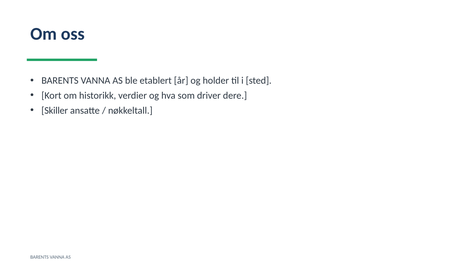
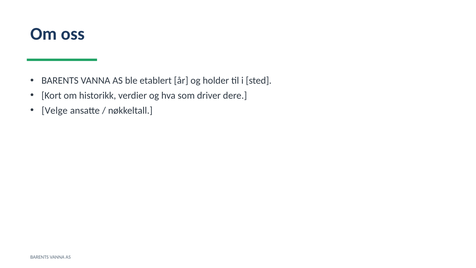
Skiller: Skiller -> Velge (55, 110)
